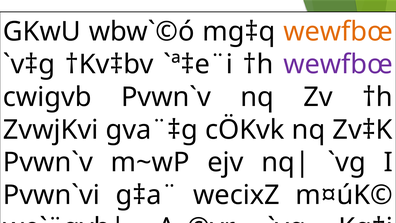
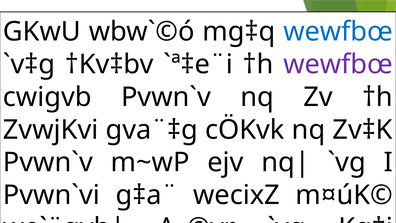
wewfbœ colour: orange -> blue (338, 32)
